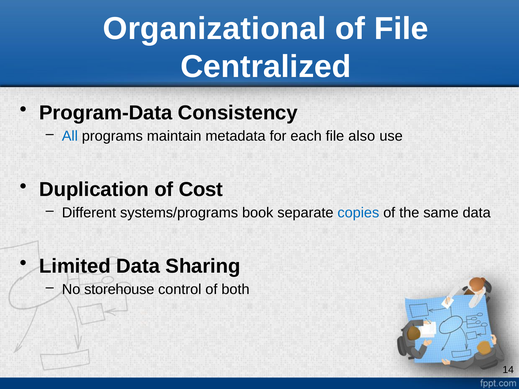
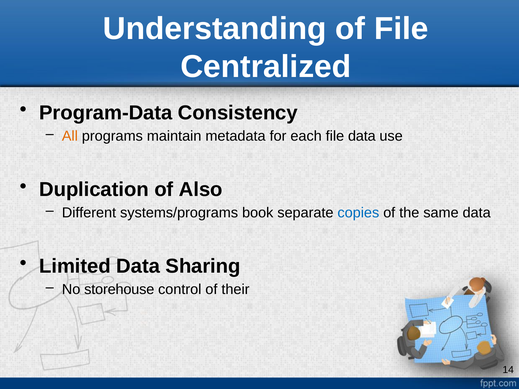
Organizational: Organizational -> Understanding (215, 29)
All colour: blue -> orange (70, 136)
file also: also -> data (362, 136)
Cost: Cost -> Also (201, 190)
both: both -> their (236, 290)
